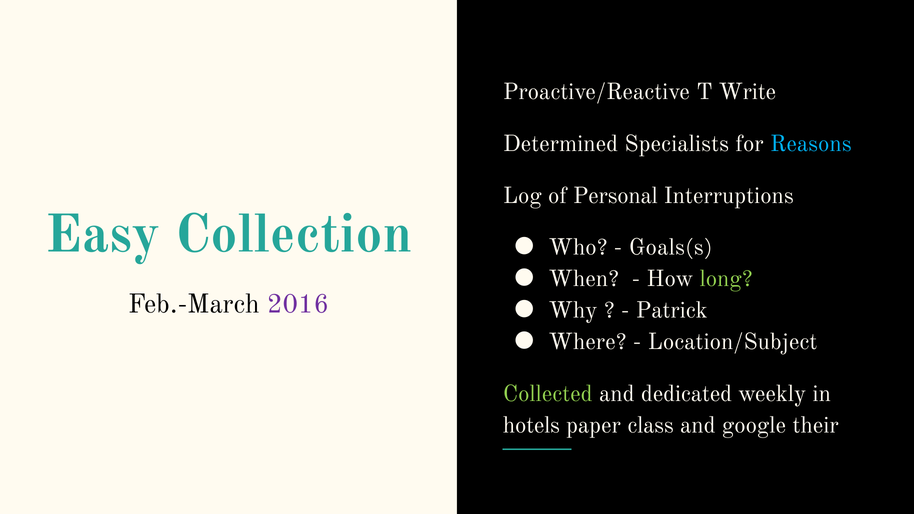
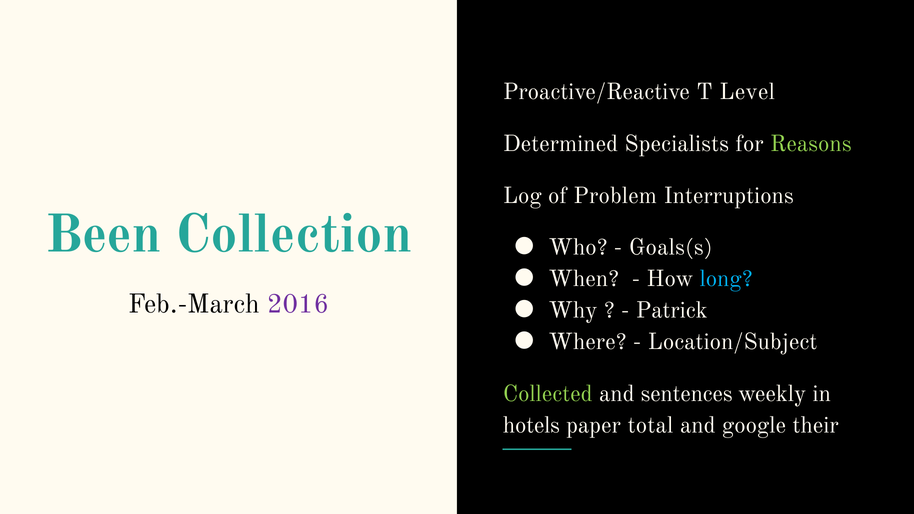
Write: Write -> Level (747, 92)
Reasons colour: light blue -> light green (811, 144)
Personal: Personal -> Problem (615, 196)
Easy: Easy -> Been (103, 234)
long colour: light green -> light blue (726, 279)
dedicated: dedicated -> sentences (687, 394)
class: class -> total (650, 425)
